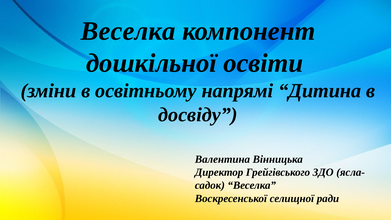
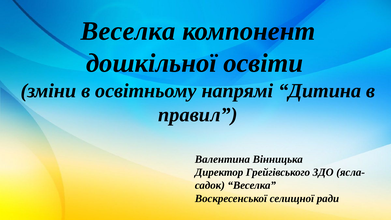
досвіду: досвіду -> правил (198, 115)
